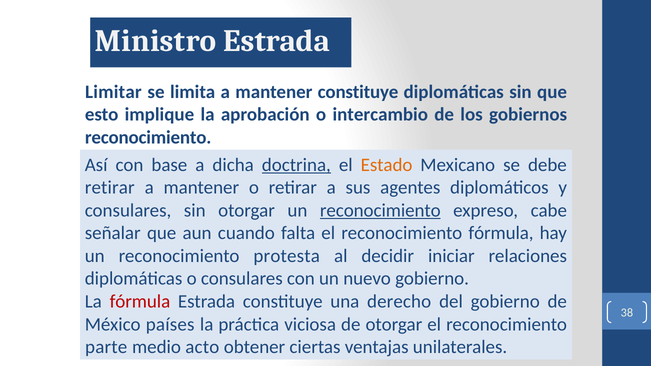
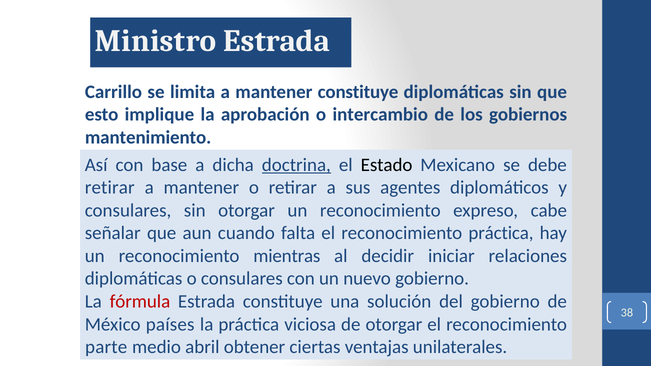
Limitar: Limitar -> Carrillo (113, 92)
reconocimiento: reconocimiento -> mantenimiento (148, 137)
Estado colour: orange -> black (387, 165)
reconocimiento underline: present -> none (380, 210)
reconocimiento fórmula: fórmula -> práctica (501, 233)
protesta: protesta -> mientras (287, 256)
derecho: derecho -> solución (399, 302)
acto: acto -> abril (202, 347)
